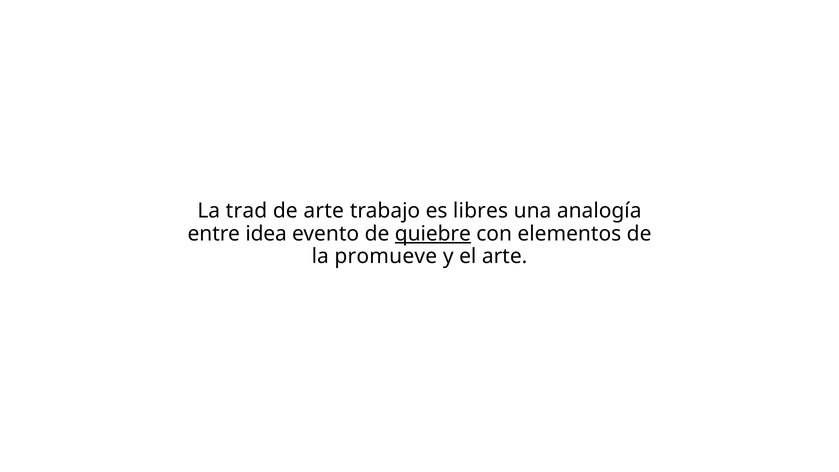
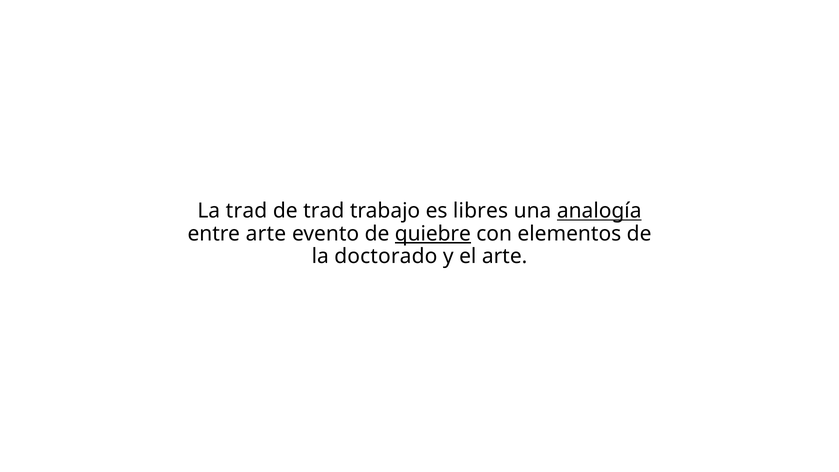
de arte: arte -> trad (324, 211)
analogía underline: none -> present (599, 211)
entre idea: idea -> arte (266, 234)
promueve: promueve -> doctorado (386, 256)
